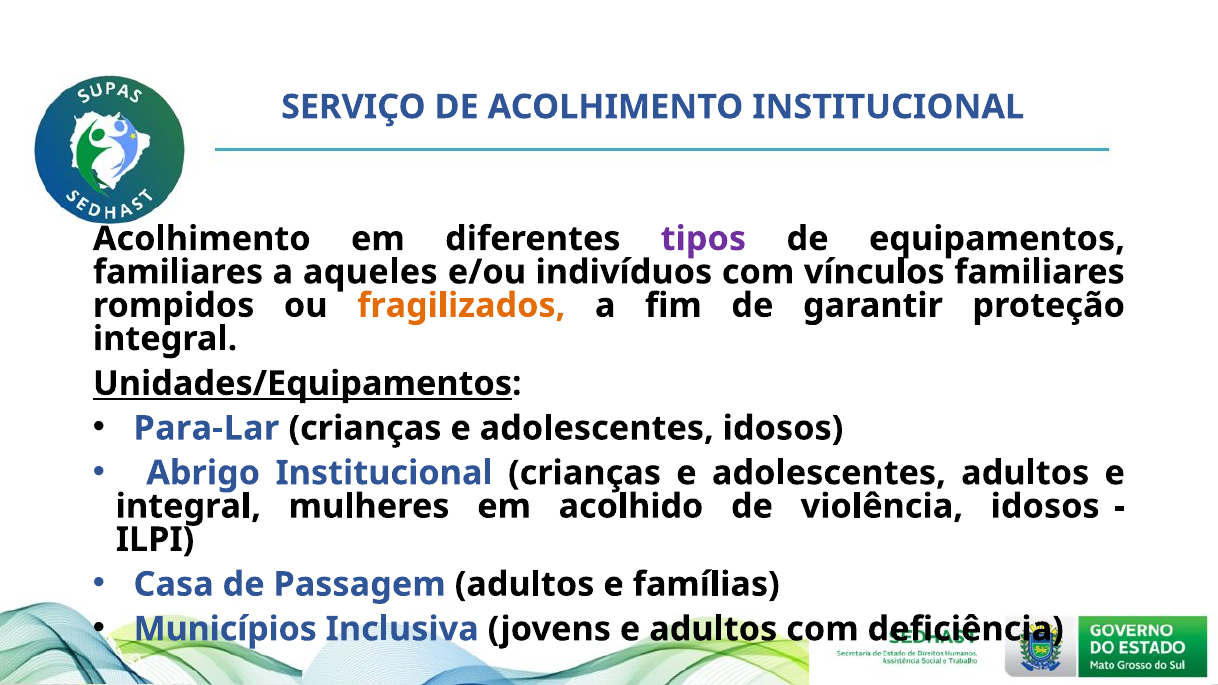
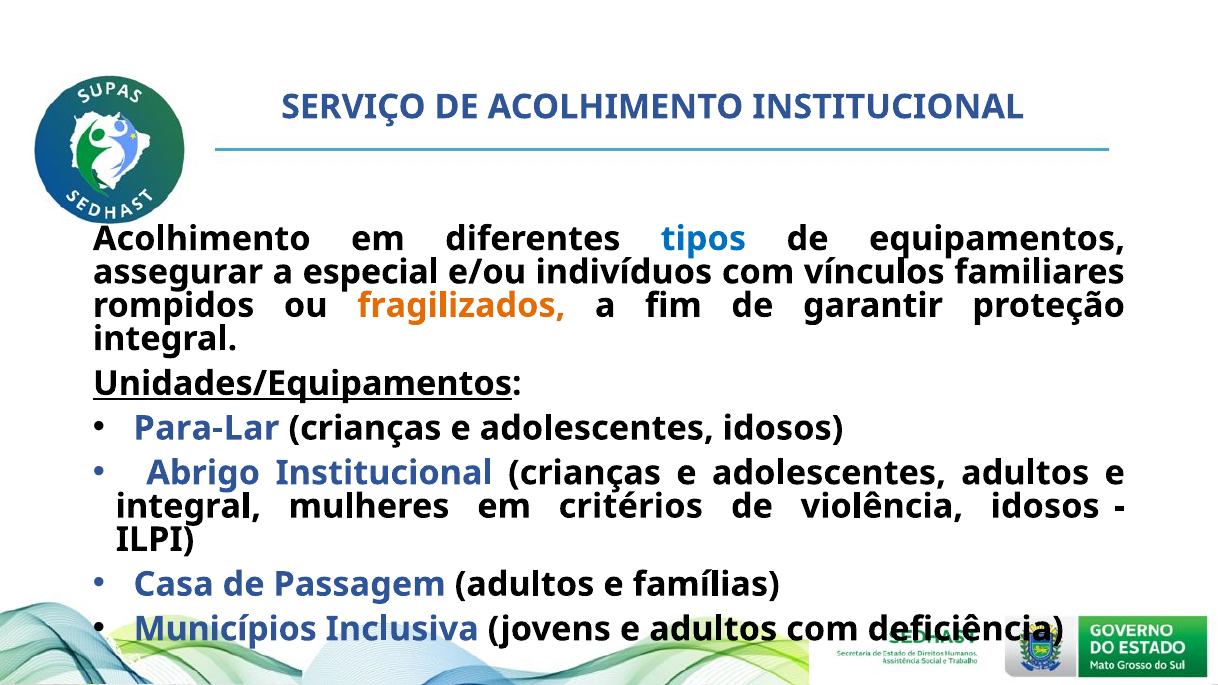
tipos colour: purple -> blue (703, 239)
familiares: familiares -> assegurar (178, 272)
aqueles: aqueles -> especial (371, 272)
acolhido: acolhido -> critérios (631, 506)
